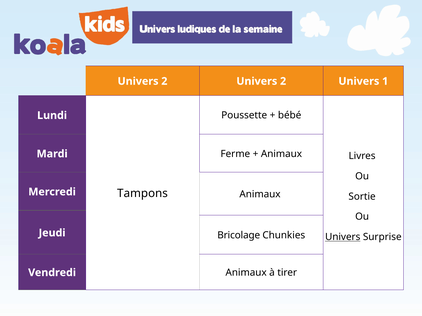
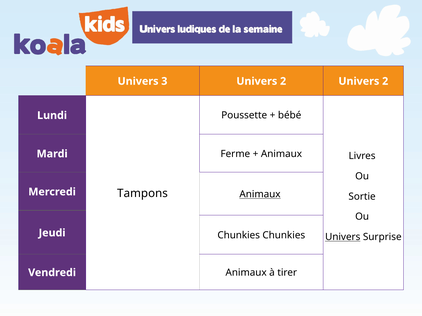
2: 2 -> 3 (164, 81)
2 Univers 1: 1 -> 2 (385, 81)
Animaux underline: none -> present (260, 195)
Jeudi Bricolage: Bricolage -> Chunkies (239, 236)
